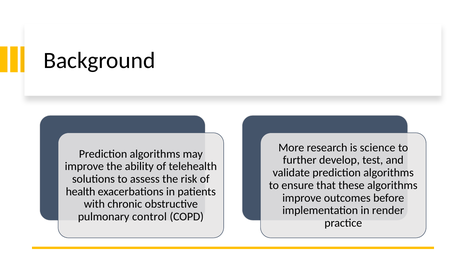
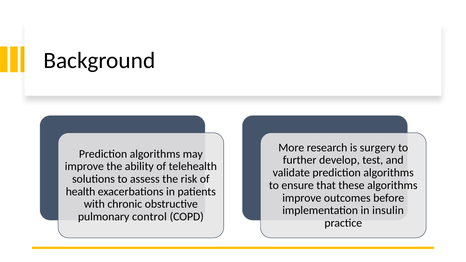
science: science -> surgery (378, 148)
render: render -> insulin (388, 211)
